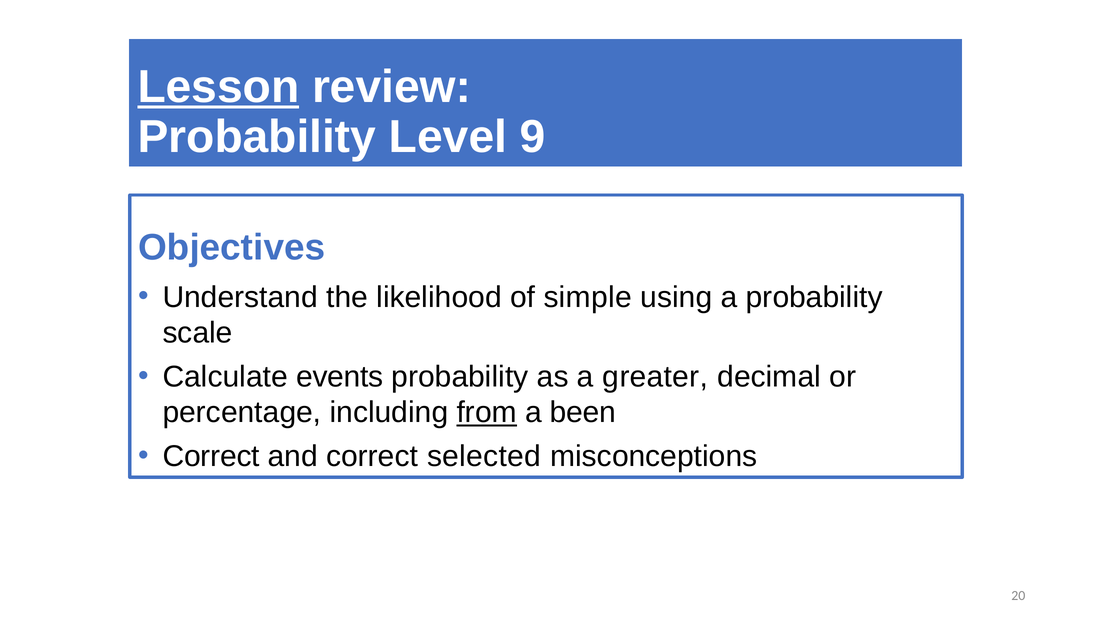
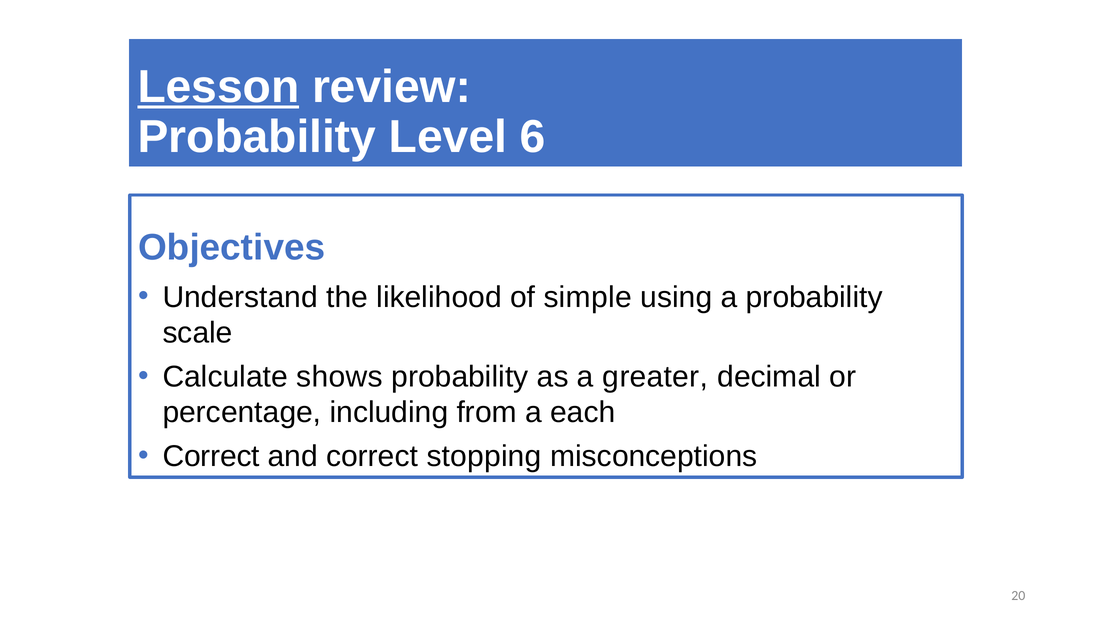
9: 9 -> 6 (533, 137)
events: events -> shows (339, 377)
from underline: present -> none (487, 413)
been: been -> each (583, 413)
selected: selected -> stopping (484, 457)
